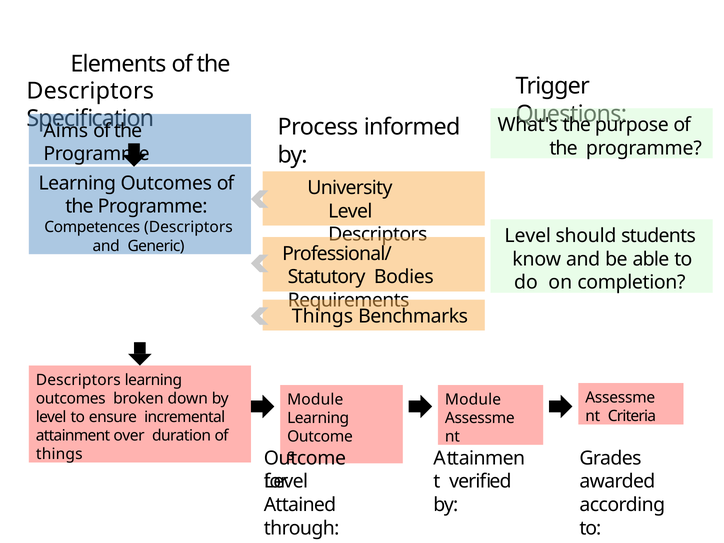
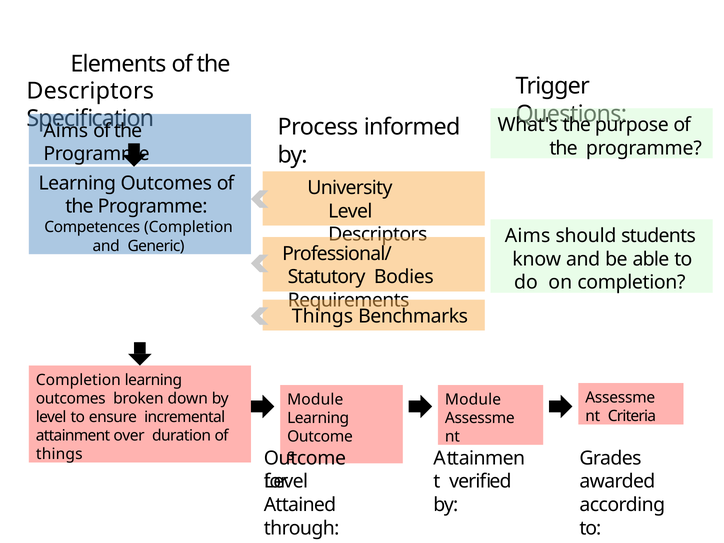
Competences Descriptors: Descriptors -> Completion (188, 227)
Level: Level -> Aims (528, 236)
Descriptors: Descriptors -> Completion (78, 380)
